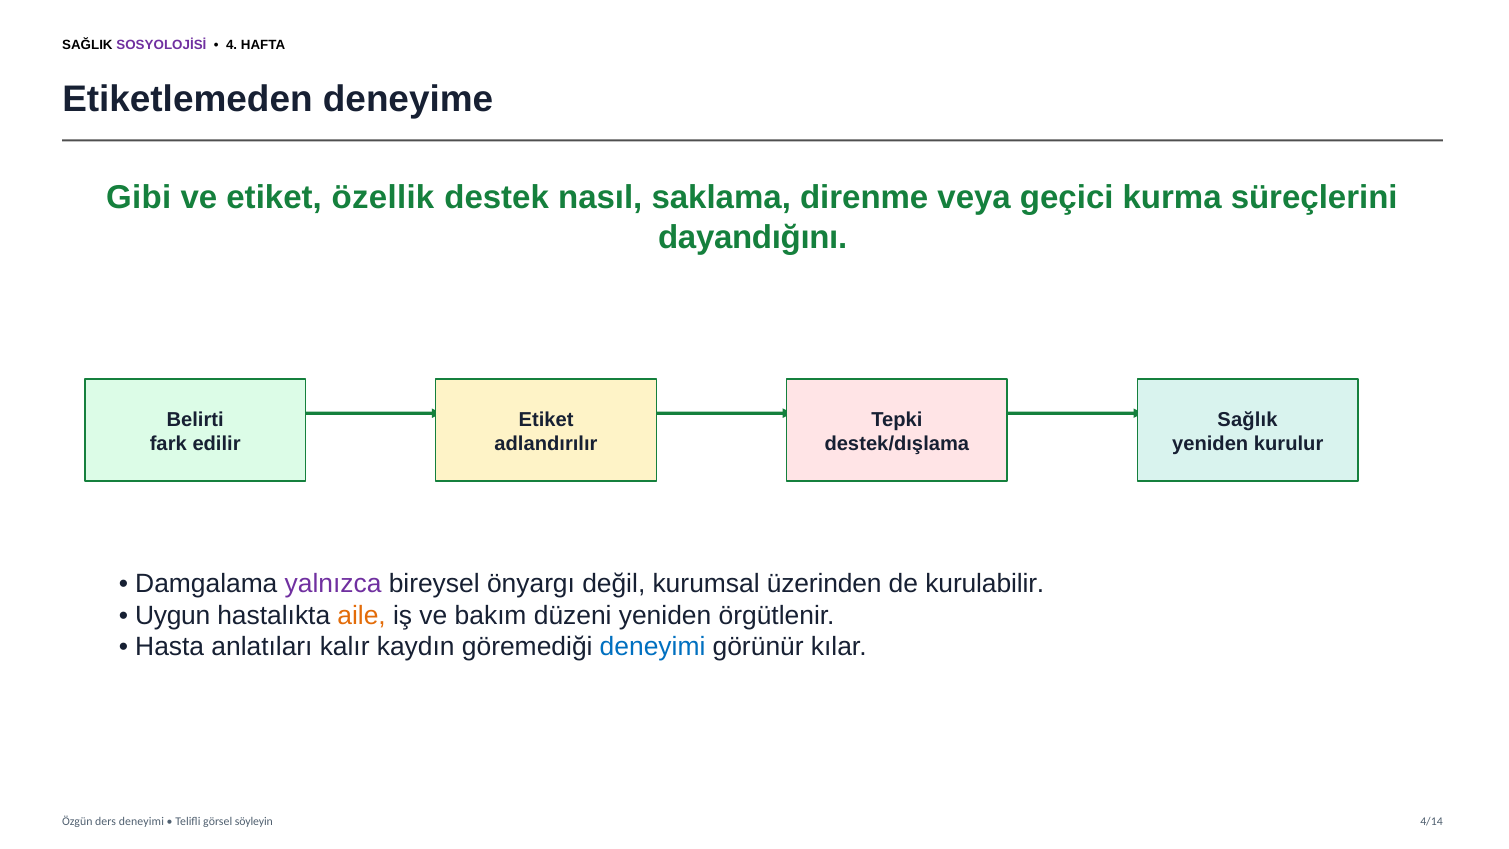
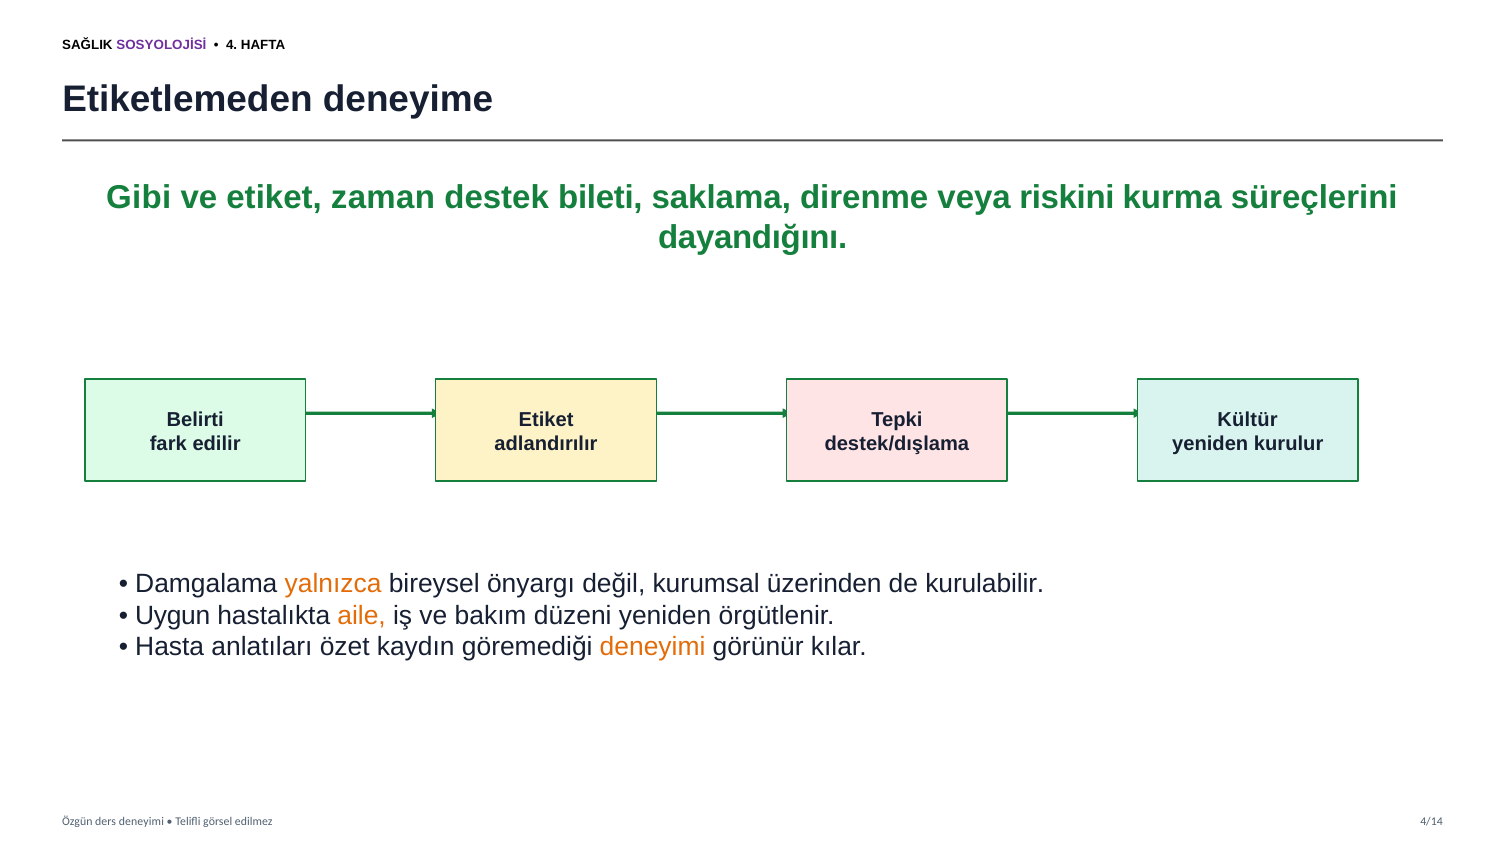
özellik: özellik -> zaman (383, 198)
nasıl: nasıl -> bileti (600, 198)
geçici: geçici -> riskini (1067, 198)
Sağlık: Sağlık -> Kültür (1248, 419)
yalnızca colour: purple -> orange (333, 584)
kalır: kalır -> özet (345, 647)
deneyimi colour: blue -> orange (653, 647)
söyleyin: söyleyin -> edilmez (254, 821)
